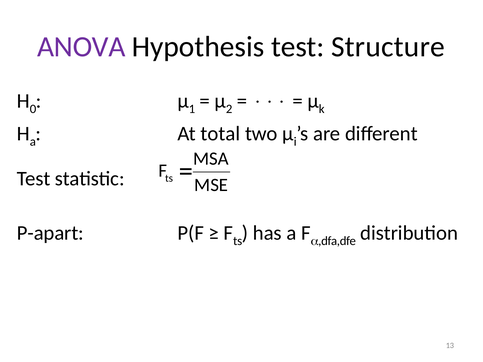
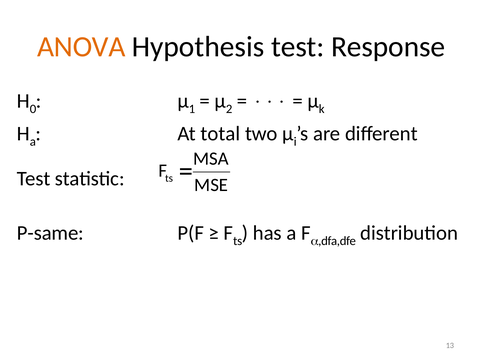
ANOVA colour: purple -> orange (81, 47)
Structure: Structure -> Response (388, 47)
P-apart: P-apart -> P-same (50, 233)
